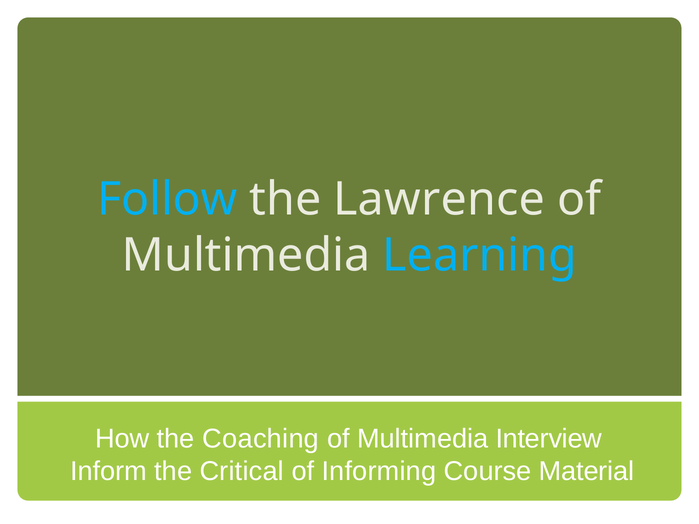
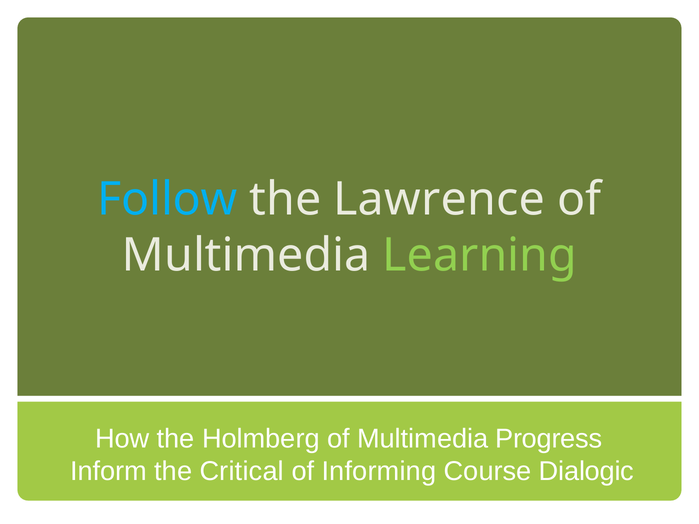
Learning colour: light blue -> light green (480, 255)
Coaching: Coaching -> Holmberg (261, 439)
Interview: Interview -> Progress (549, 439)
Material: Material -> Dialogic (586, 472)
